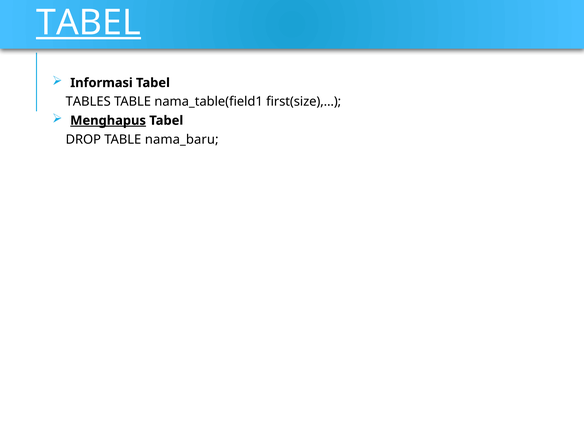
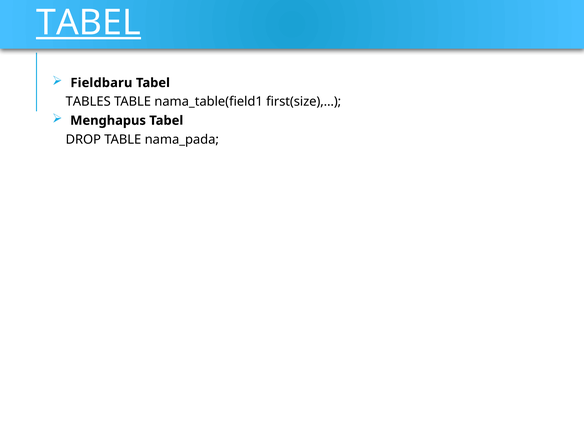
Informasi: Informasi -> Fieldbaru (101, 83)
Menghapus underline: present -> none (108, 121)
nama_baru: nama_baru -> nama_pada (182, 139)
